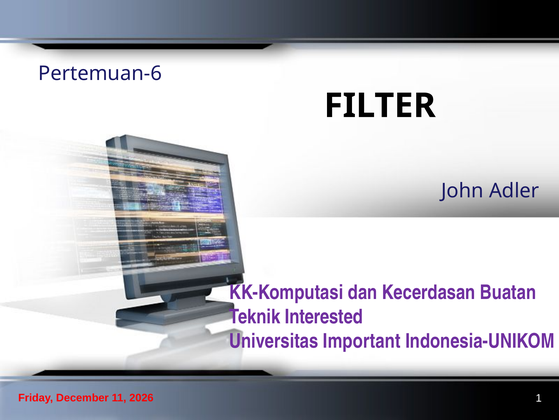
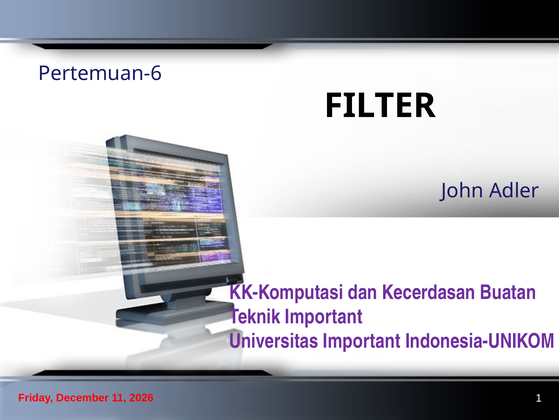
Teknik Interested: Interested -> Important (324, 316)
